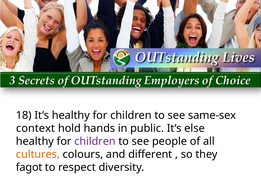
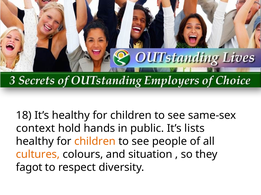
else: else -> lists (195, 129)
children colour: purple -> orange (95, 142)
different: different -> situation (150, 155)
